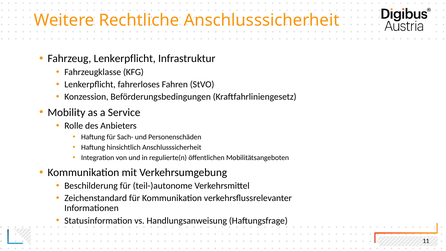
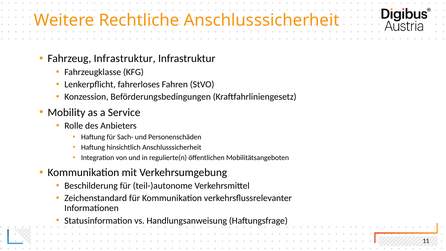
Fahrzeug Lenkerpflicht: Lenkerpflicht -> Infrastruktur (125, 59)
